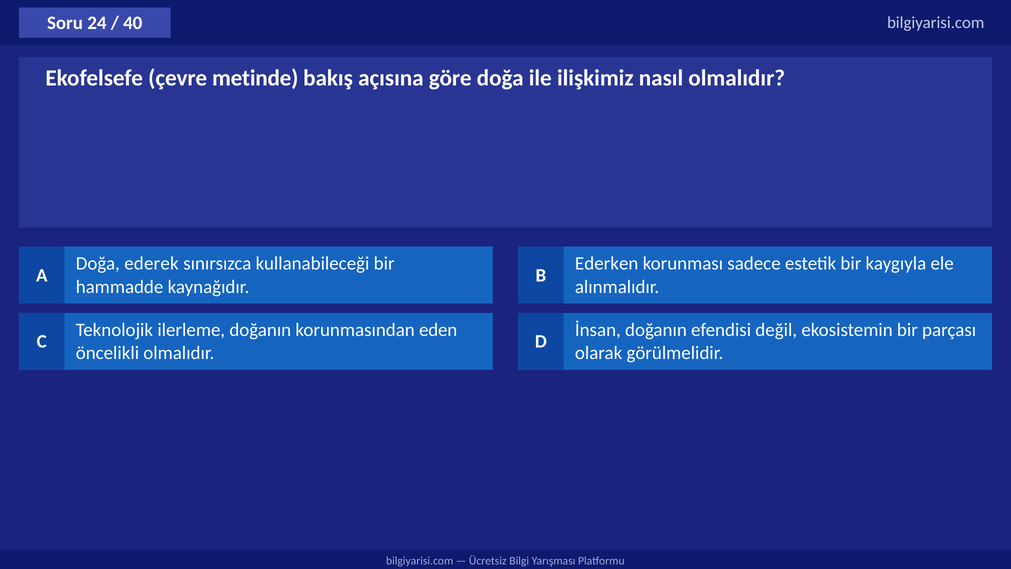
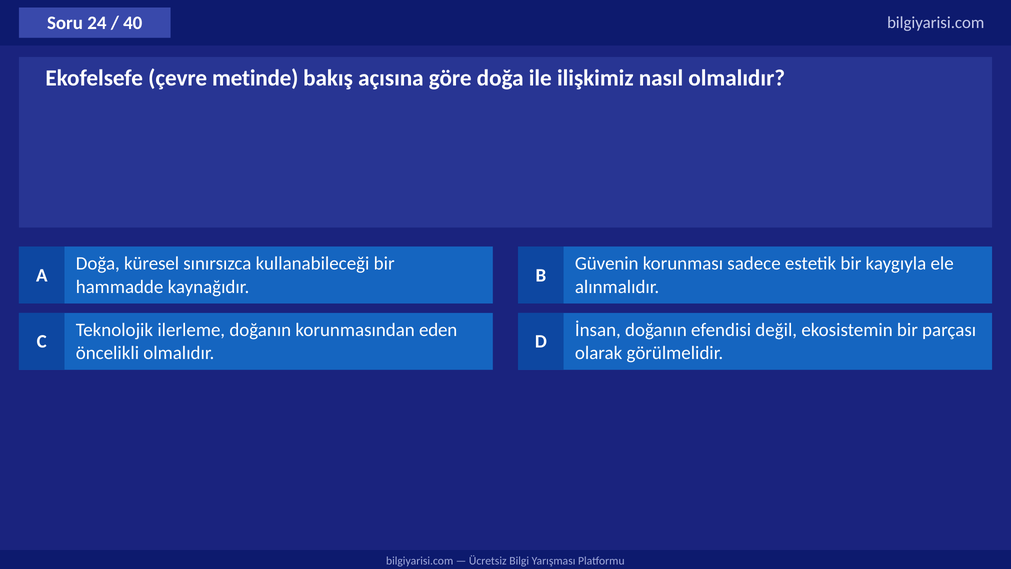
ederek: ederek -> küresel (152, 264)
Ederken: Ederken -> Güvenin (607, 264)
